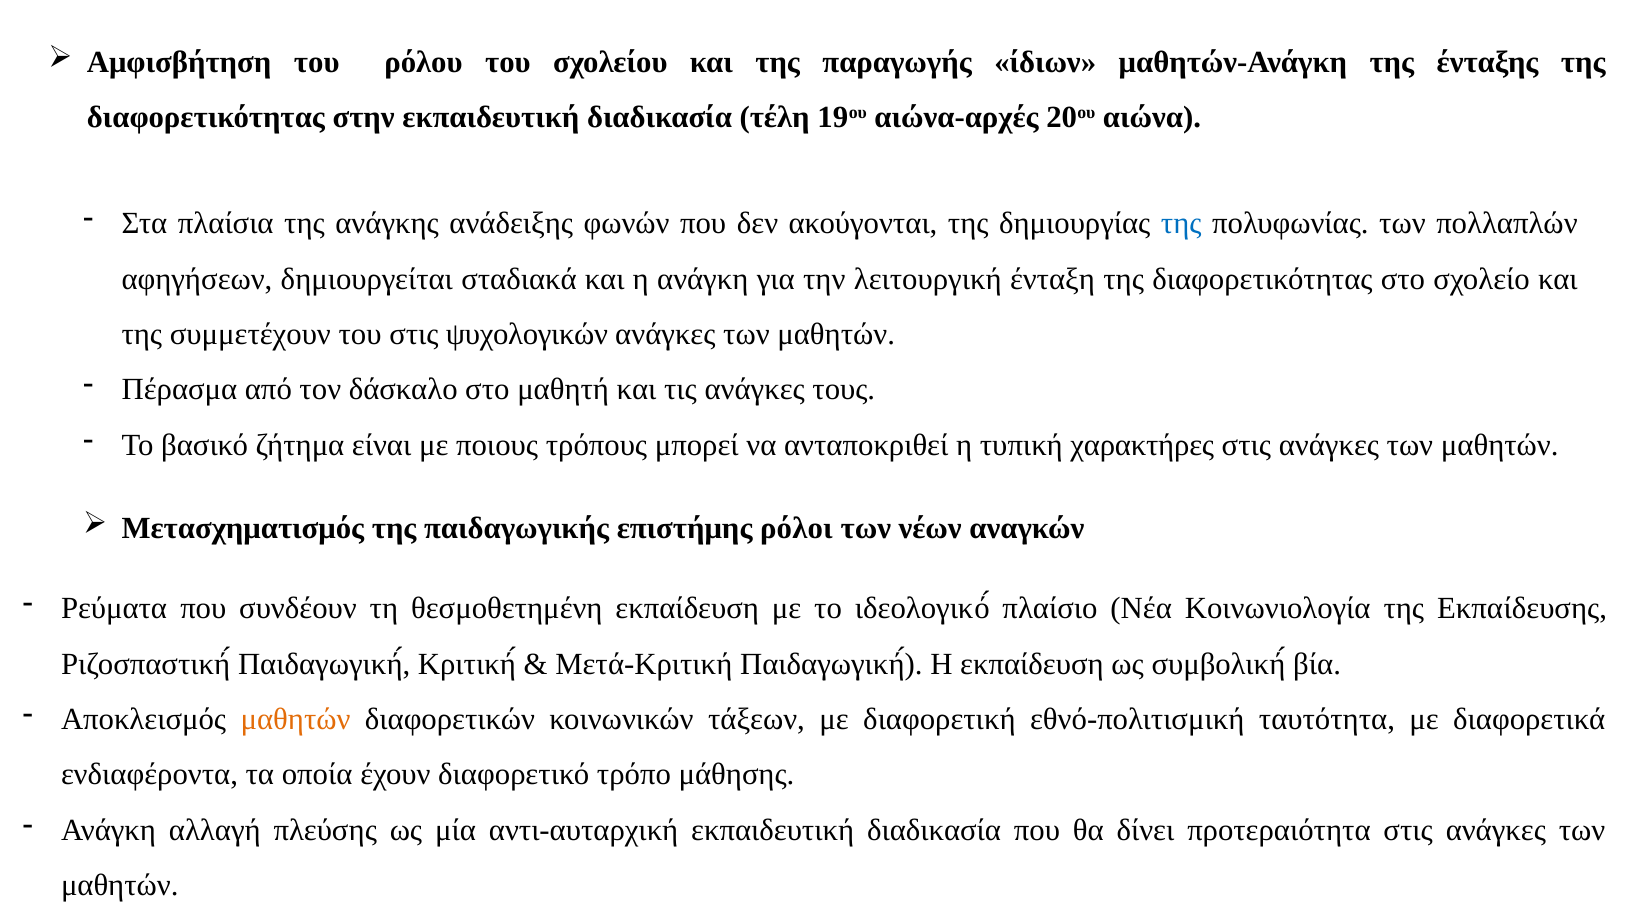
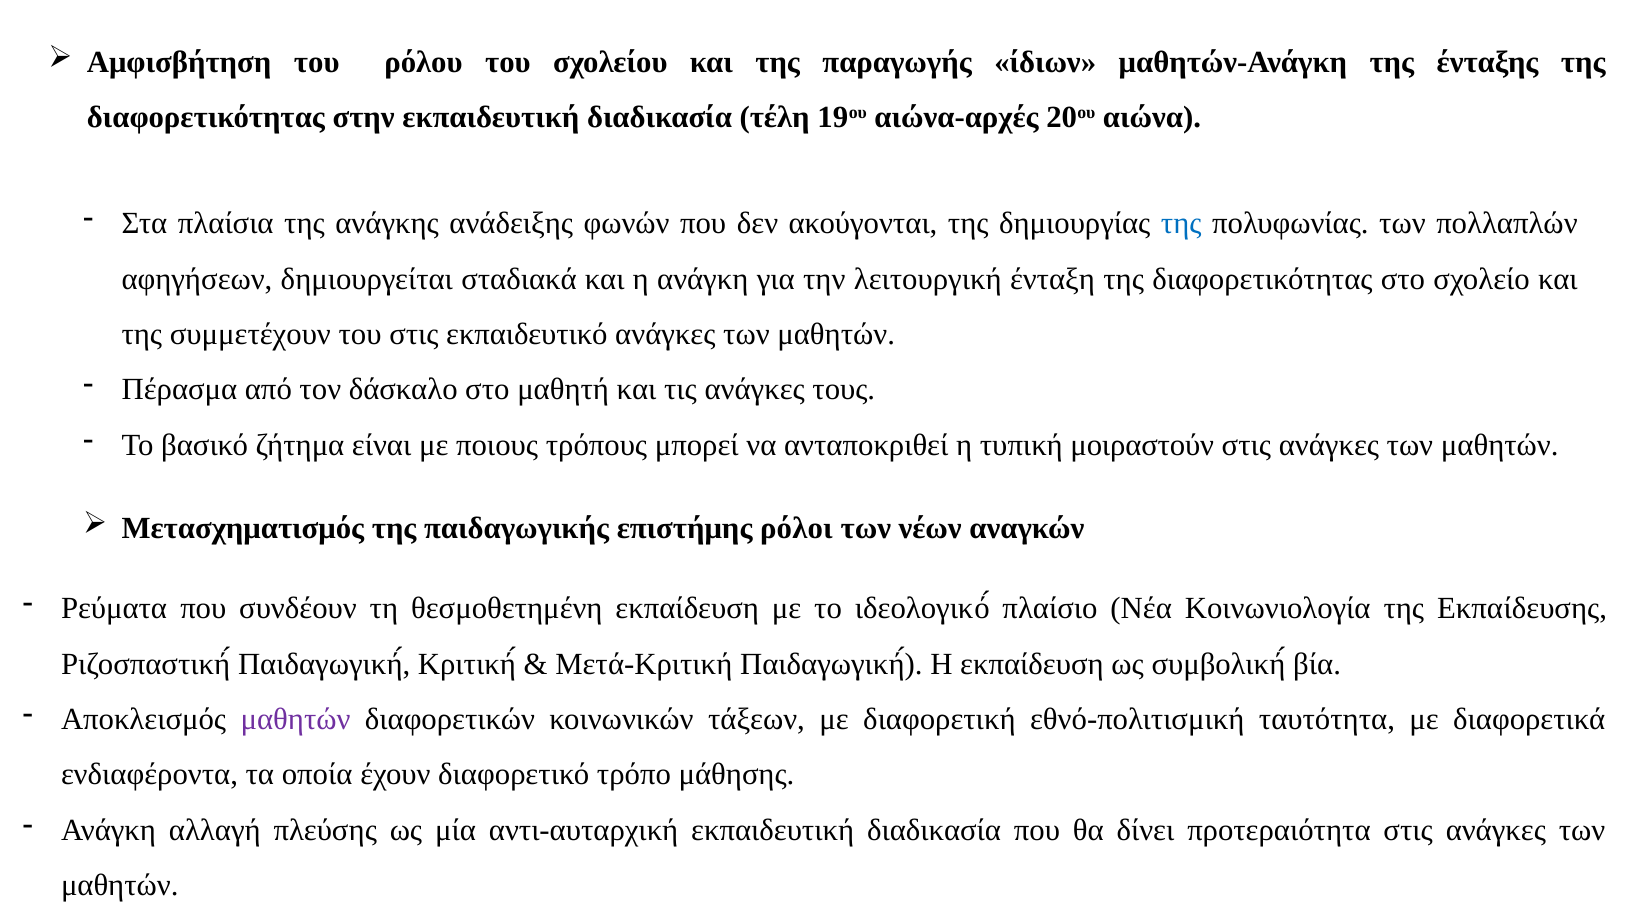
ψυχολογικών: ψυχολογικών -> εκπαιδευτικό (527, 334)
χαρακτήρες: χαρακτήρες -> μοιραστούν (1142, 445)
μαθητών colour: orange -> purple (296, 719)
